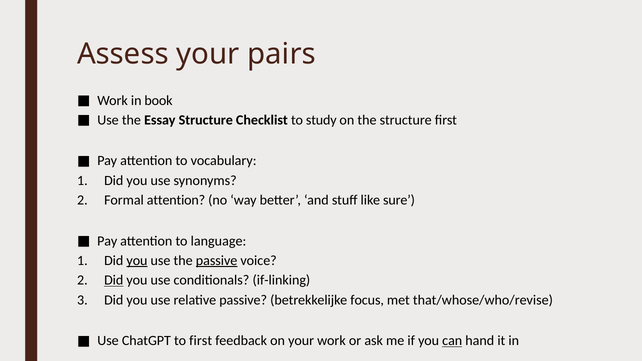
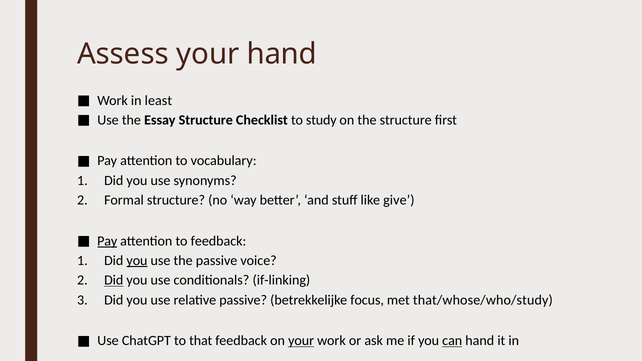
your pairs: pairs -> hand (282, 54)
book: book -> least (158, 100)
Formal attention: attention -> structure (176, 200)
sure: sure -> give (399, 200)
Pay underline: none -> present (107, 241)
to language: language -> feedback (218, 241)
passive underline: present -> none (217, 261)
that/whose/who/revise: that/whose/who/revise -> that/whose/who/study (483, 300)
to first: first -> that (201, 341)
your underline: none -> present (301, 341)
